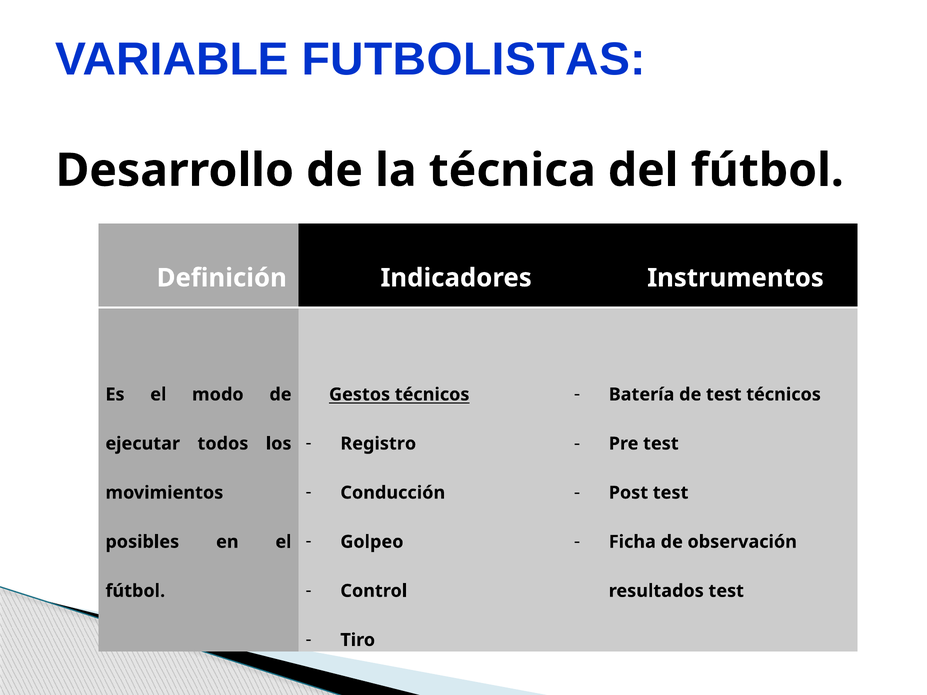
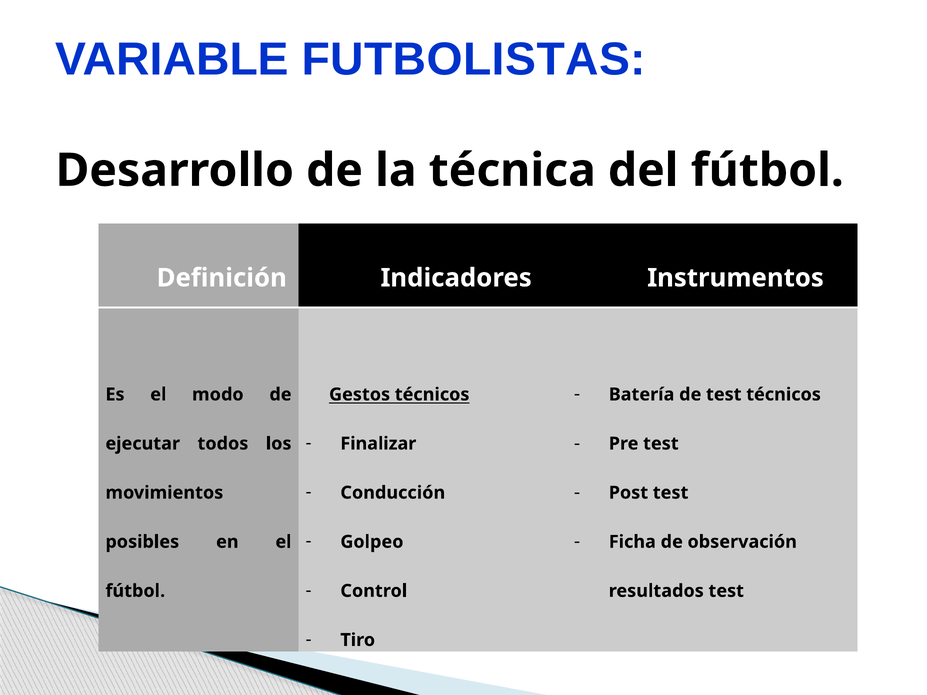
Registro: Registro -> Finalizar (378, 444)
